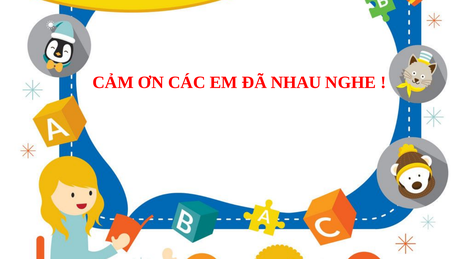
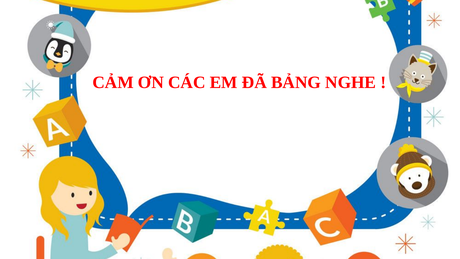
NHAU: NHAU -> BẢNG (296, 82)
